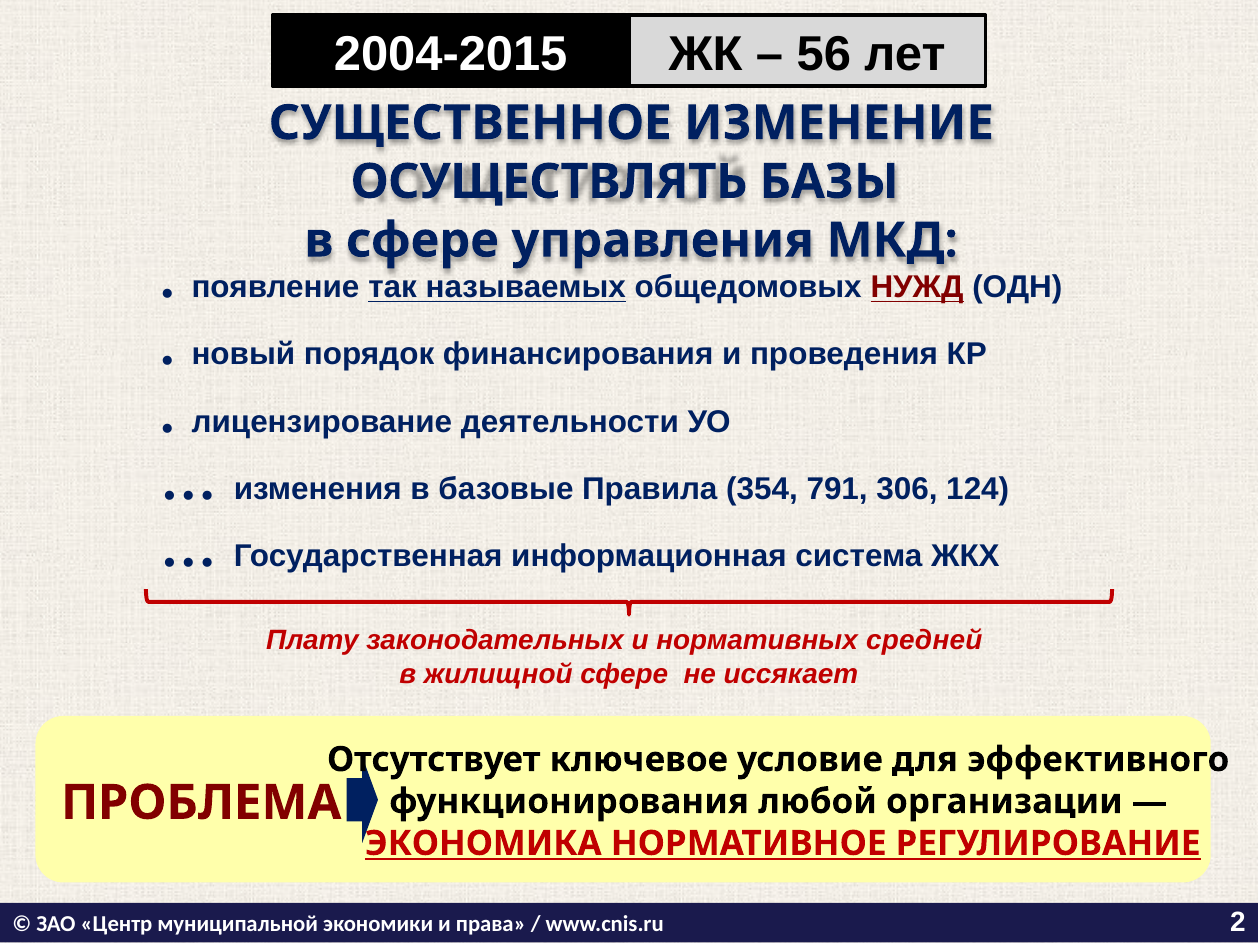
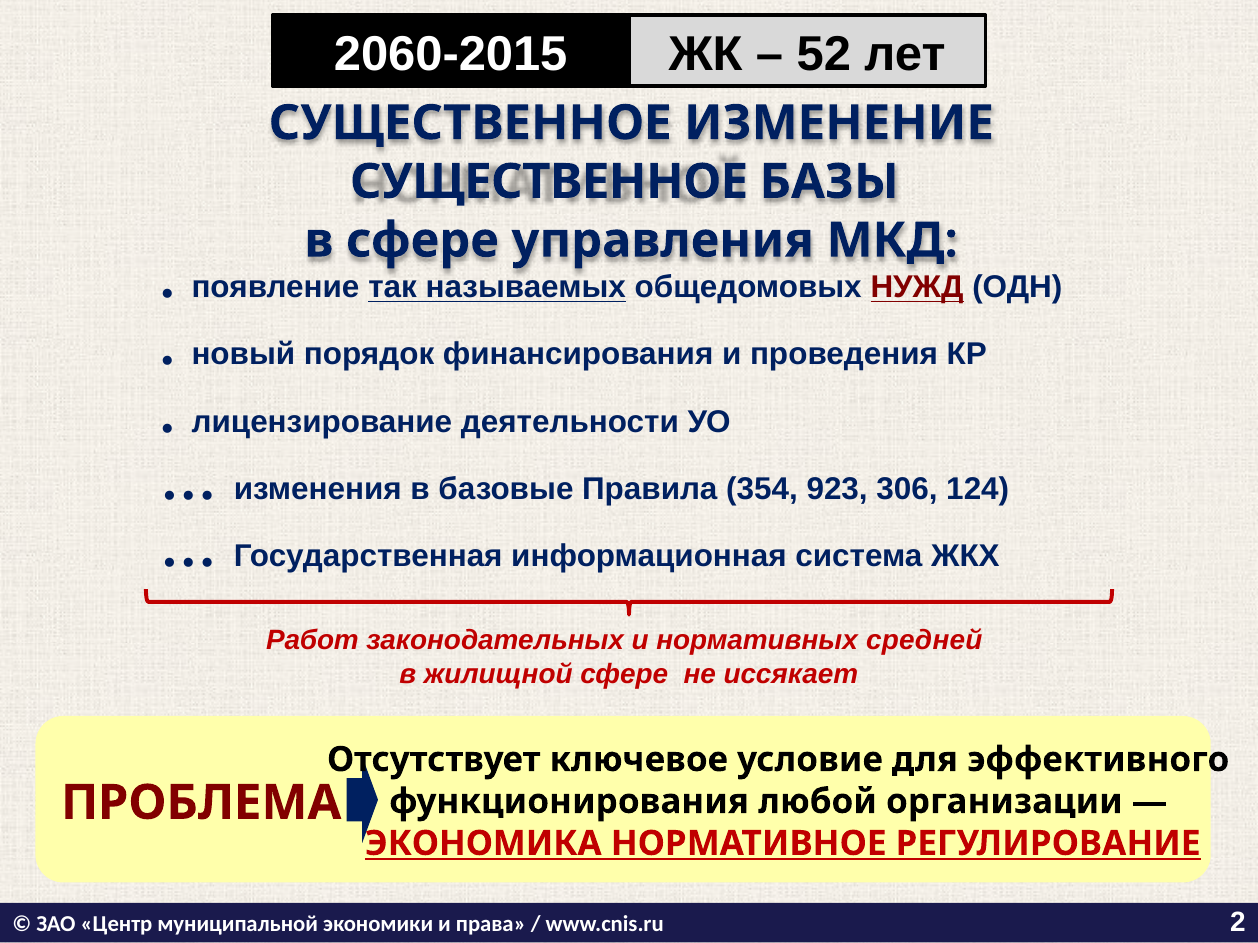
2004-2015: 2004-2015 -> 2060-2015 (451, 54)
56: 56 -> 52 (824, 54)
ОСУЩЕСТВЛЯТЬ: ОСУЩЕСТВЛЯТЬ -> СУЩЕСТВЕННОЕ (549, 182)
791: 791 -> 923 (837, 489)
Плату: Плату -> Работ (312, 641)
